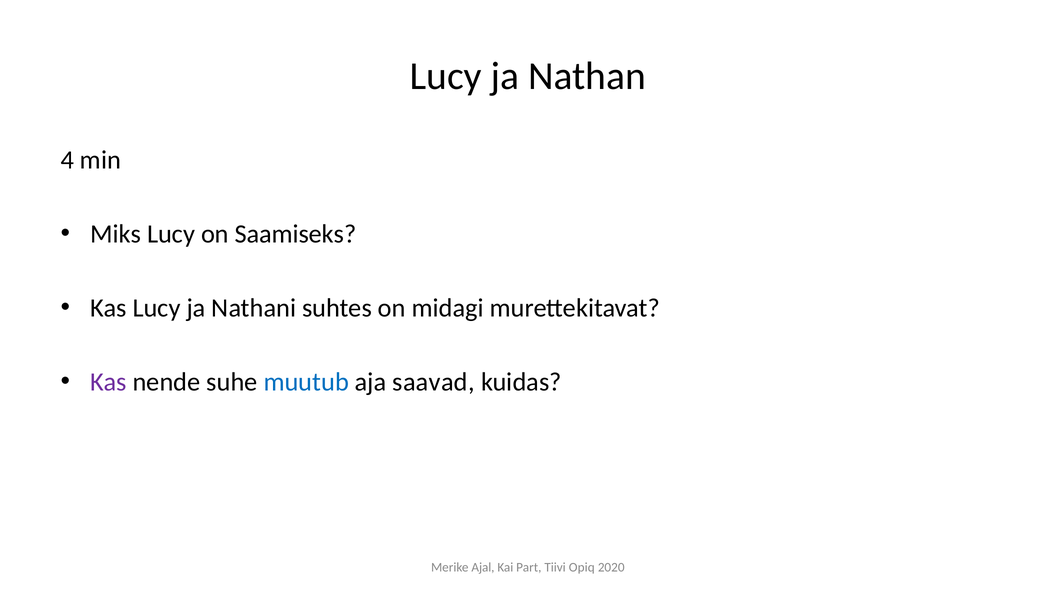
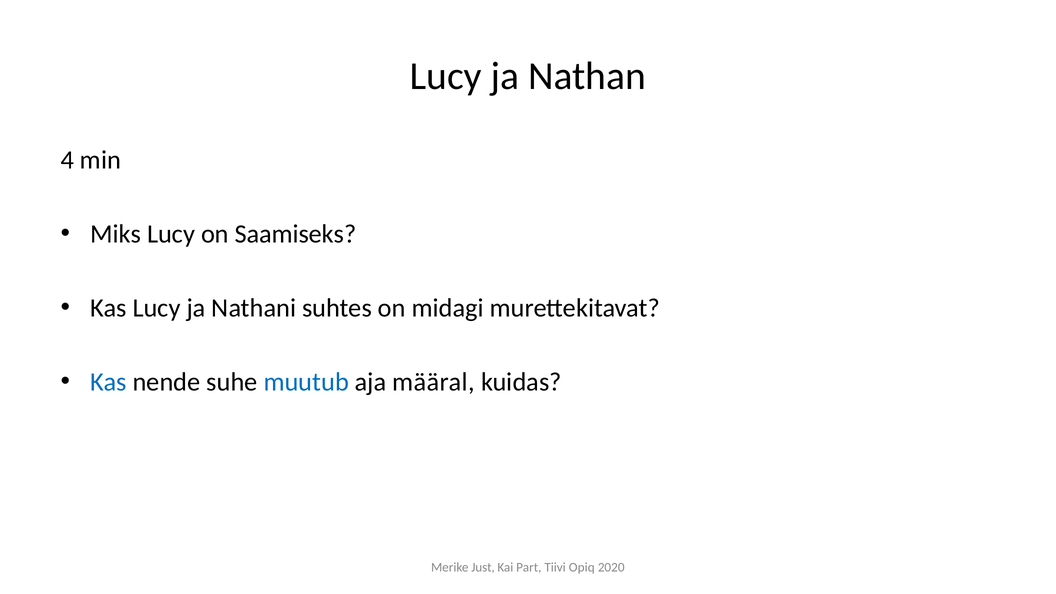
Kas colour: purple -> blue (109, 382)
saavad: saavad -> määral (434, 382)
Ajal: Ajal -> Just (483, 567)
